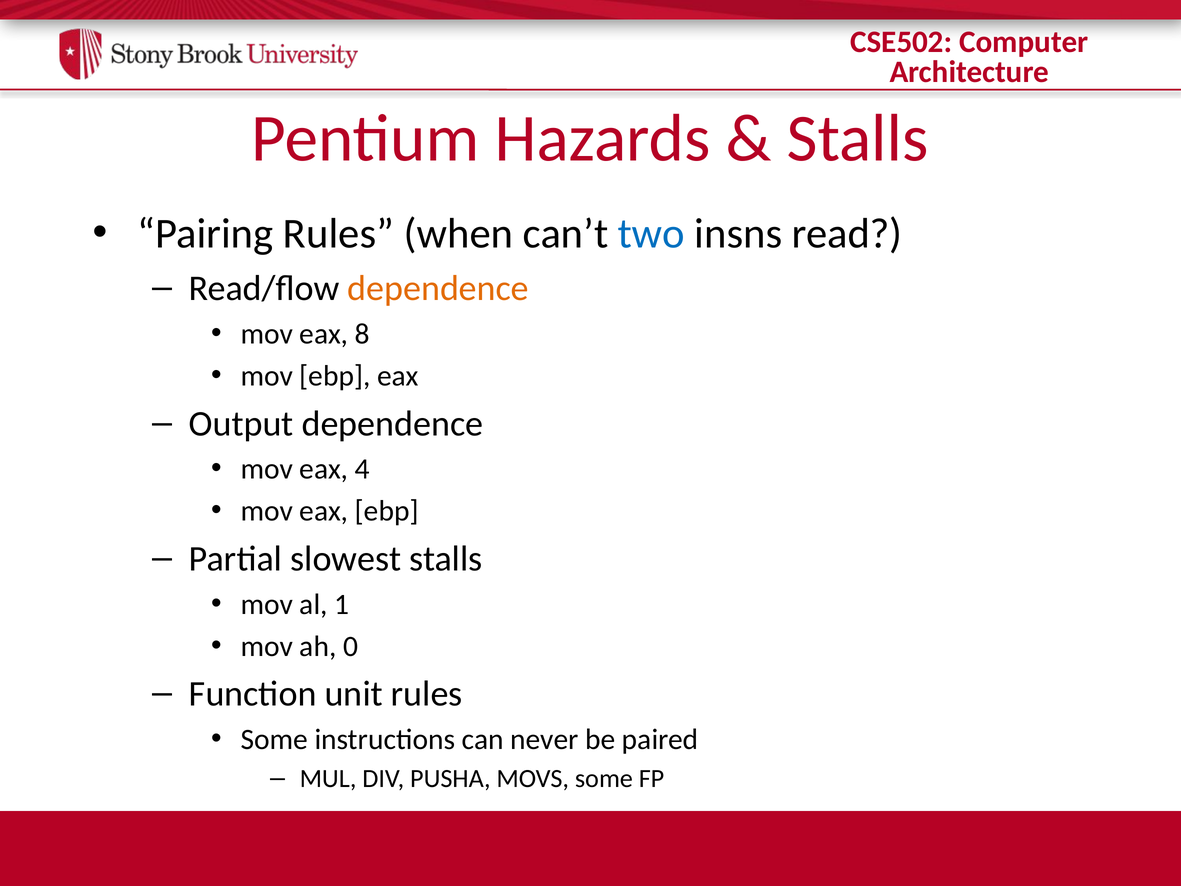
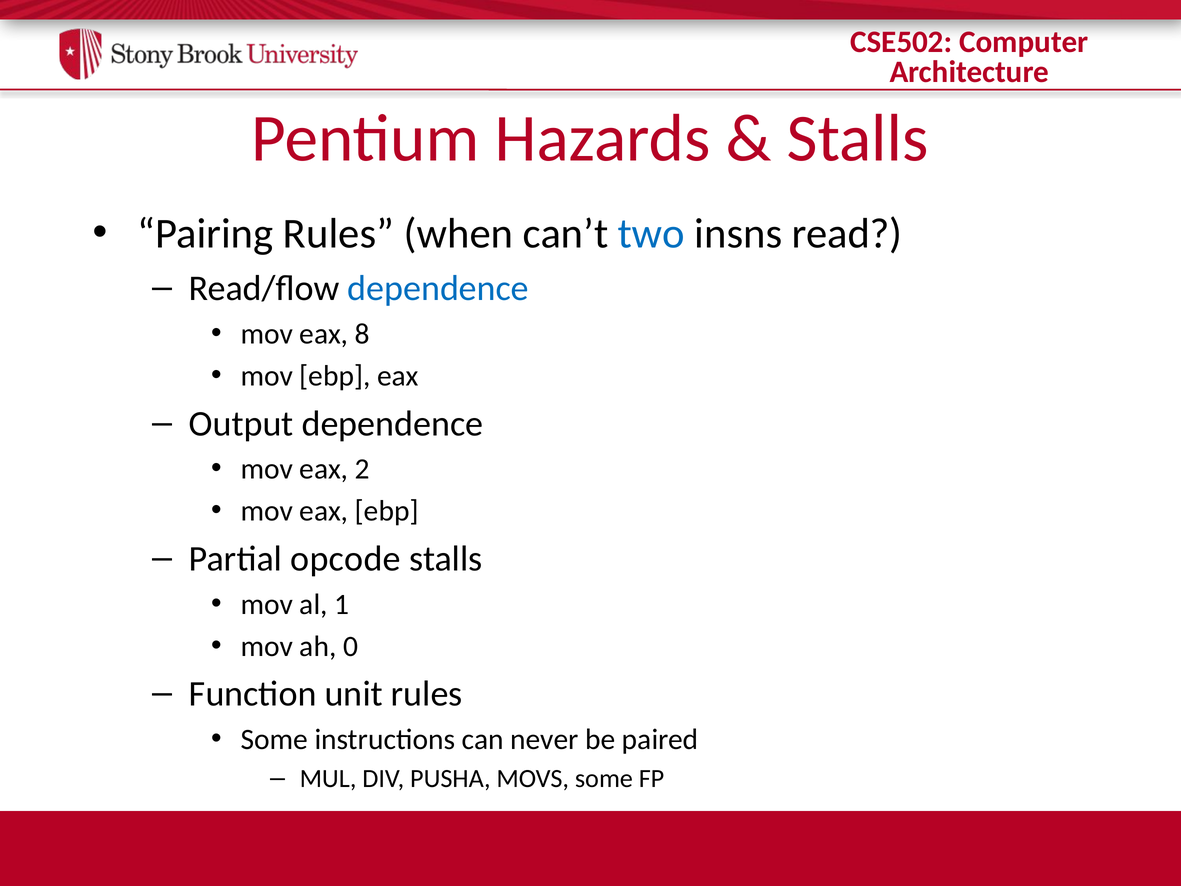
dependence colour: orange -> blue (438, 288)
4: 4 -> 2 (362, 469)
slowest: slowest -> opcode (346, 559)
